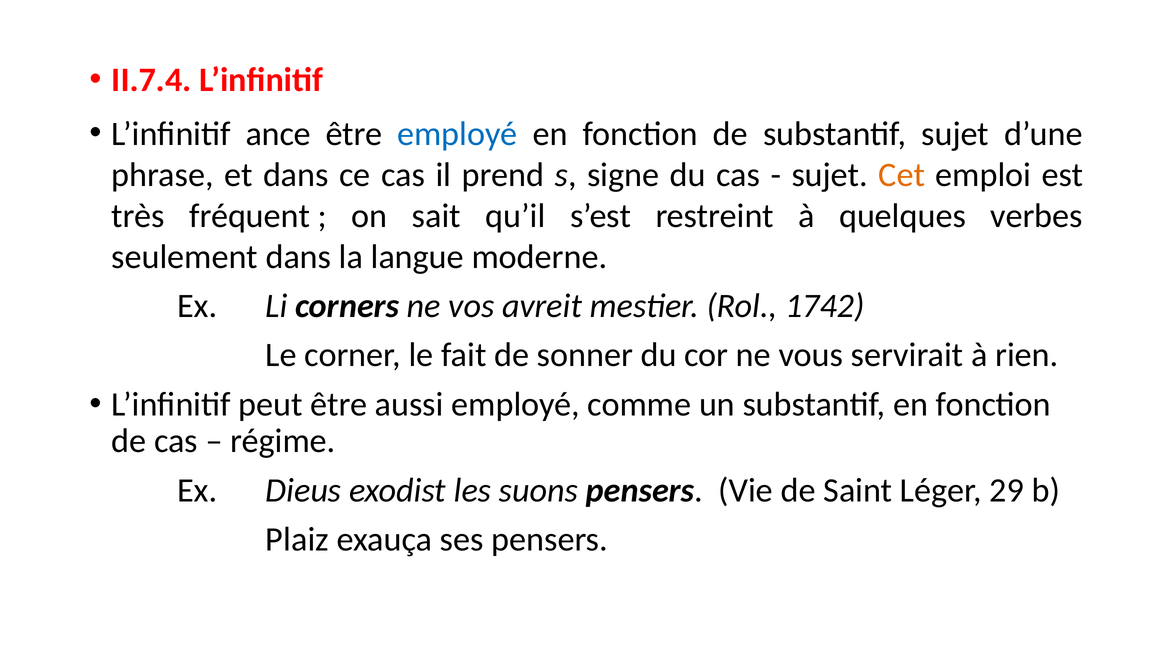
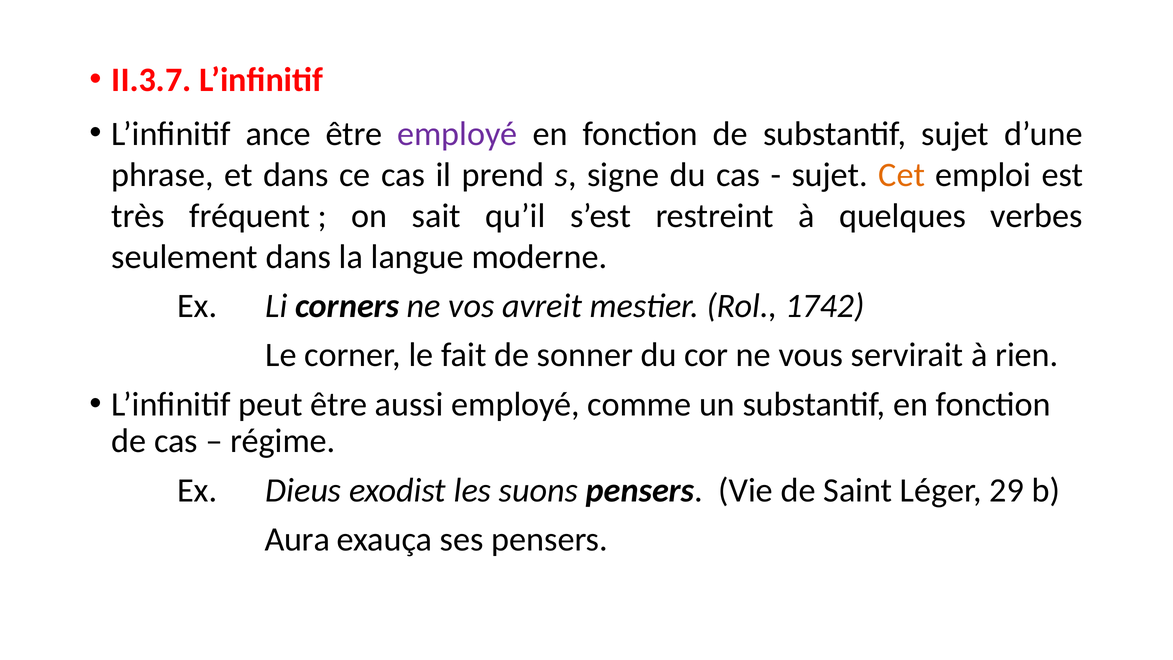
II.7.4: II.7.4 -> II.3.7 (151, 80)
employé colour: blue -> purple (457, 134)
Plaiz: Plaiz -> Aura (297, 539)
